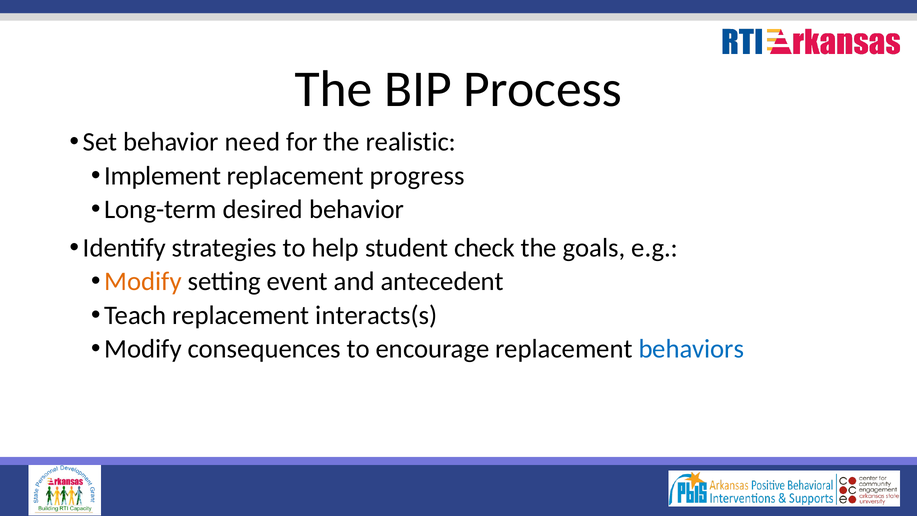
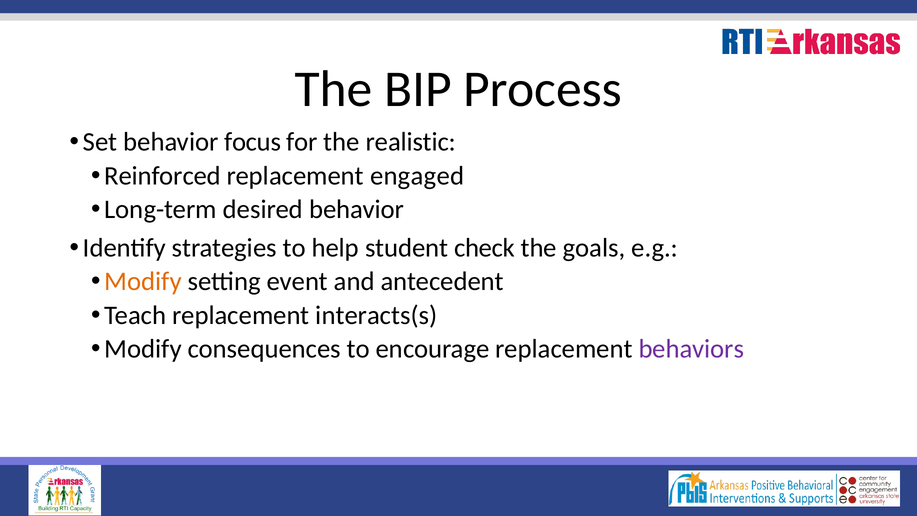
need: need -> focus (253, 142)
Implement: Implement -> Reinforced (163, 176)
progress: progress -> engaged (417, 176)
behaviors colour: blue -> purple (691, 349)
